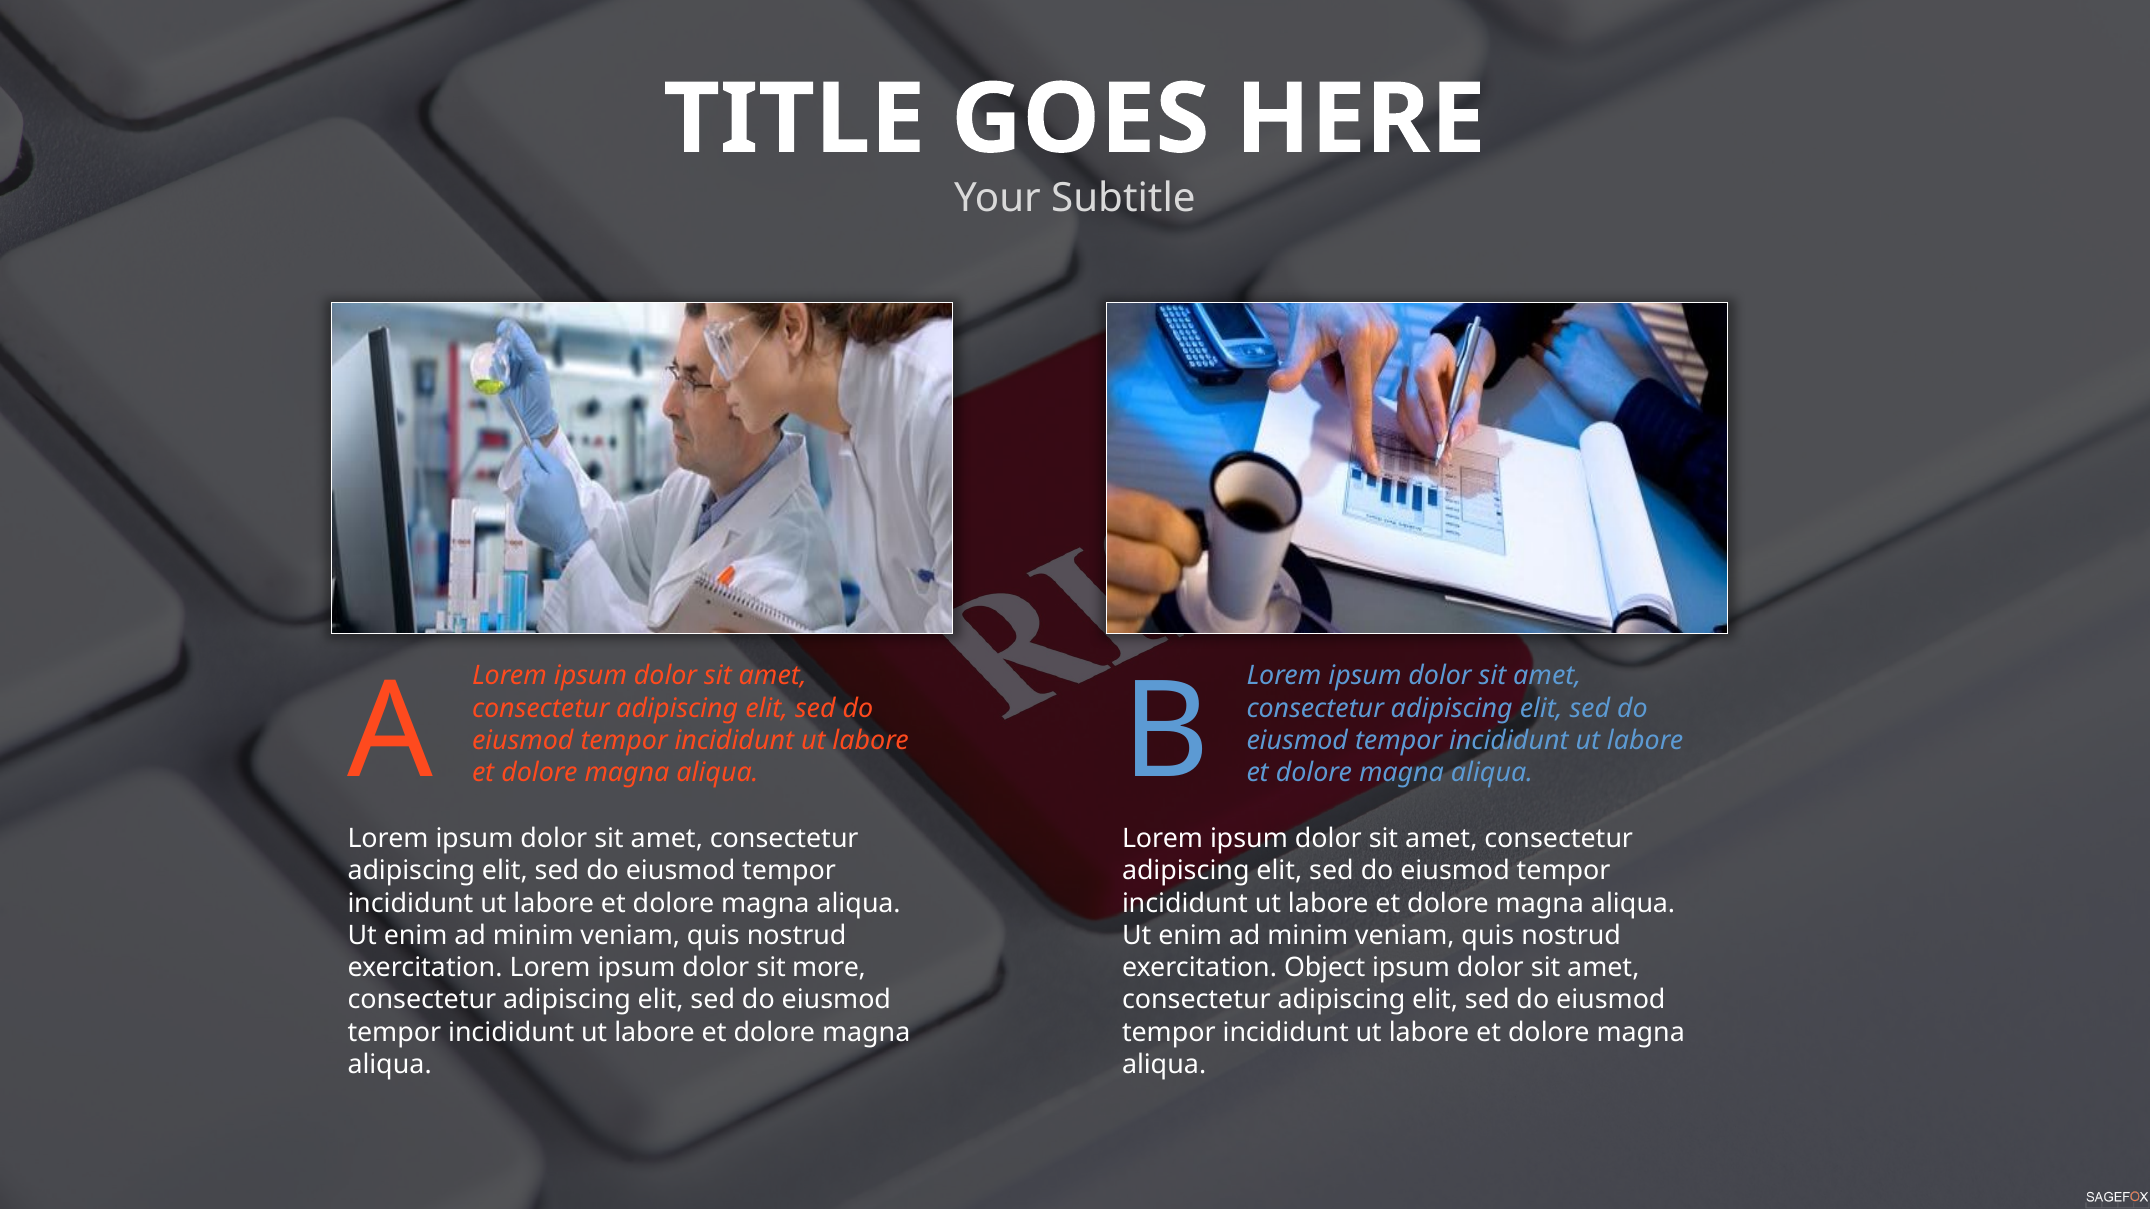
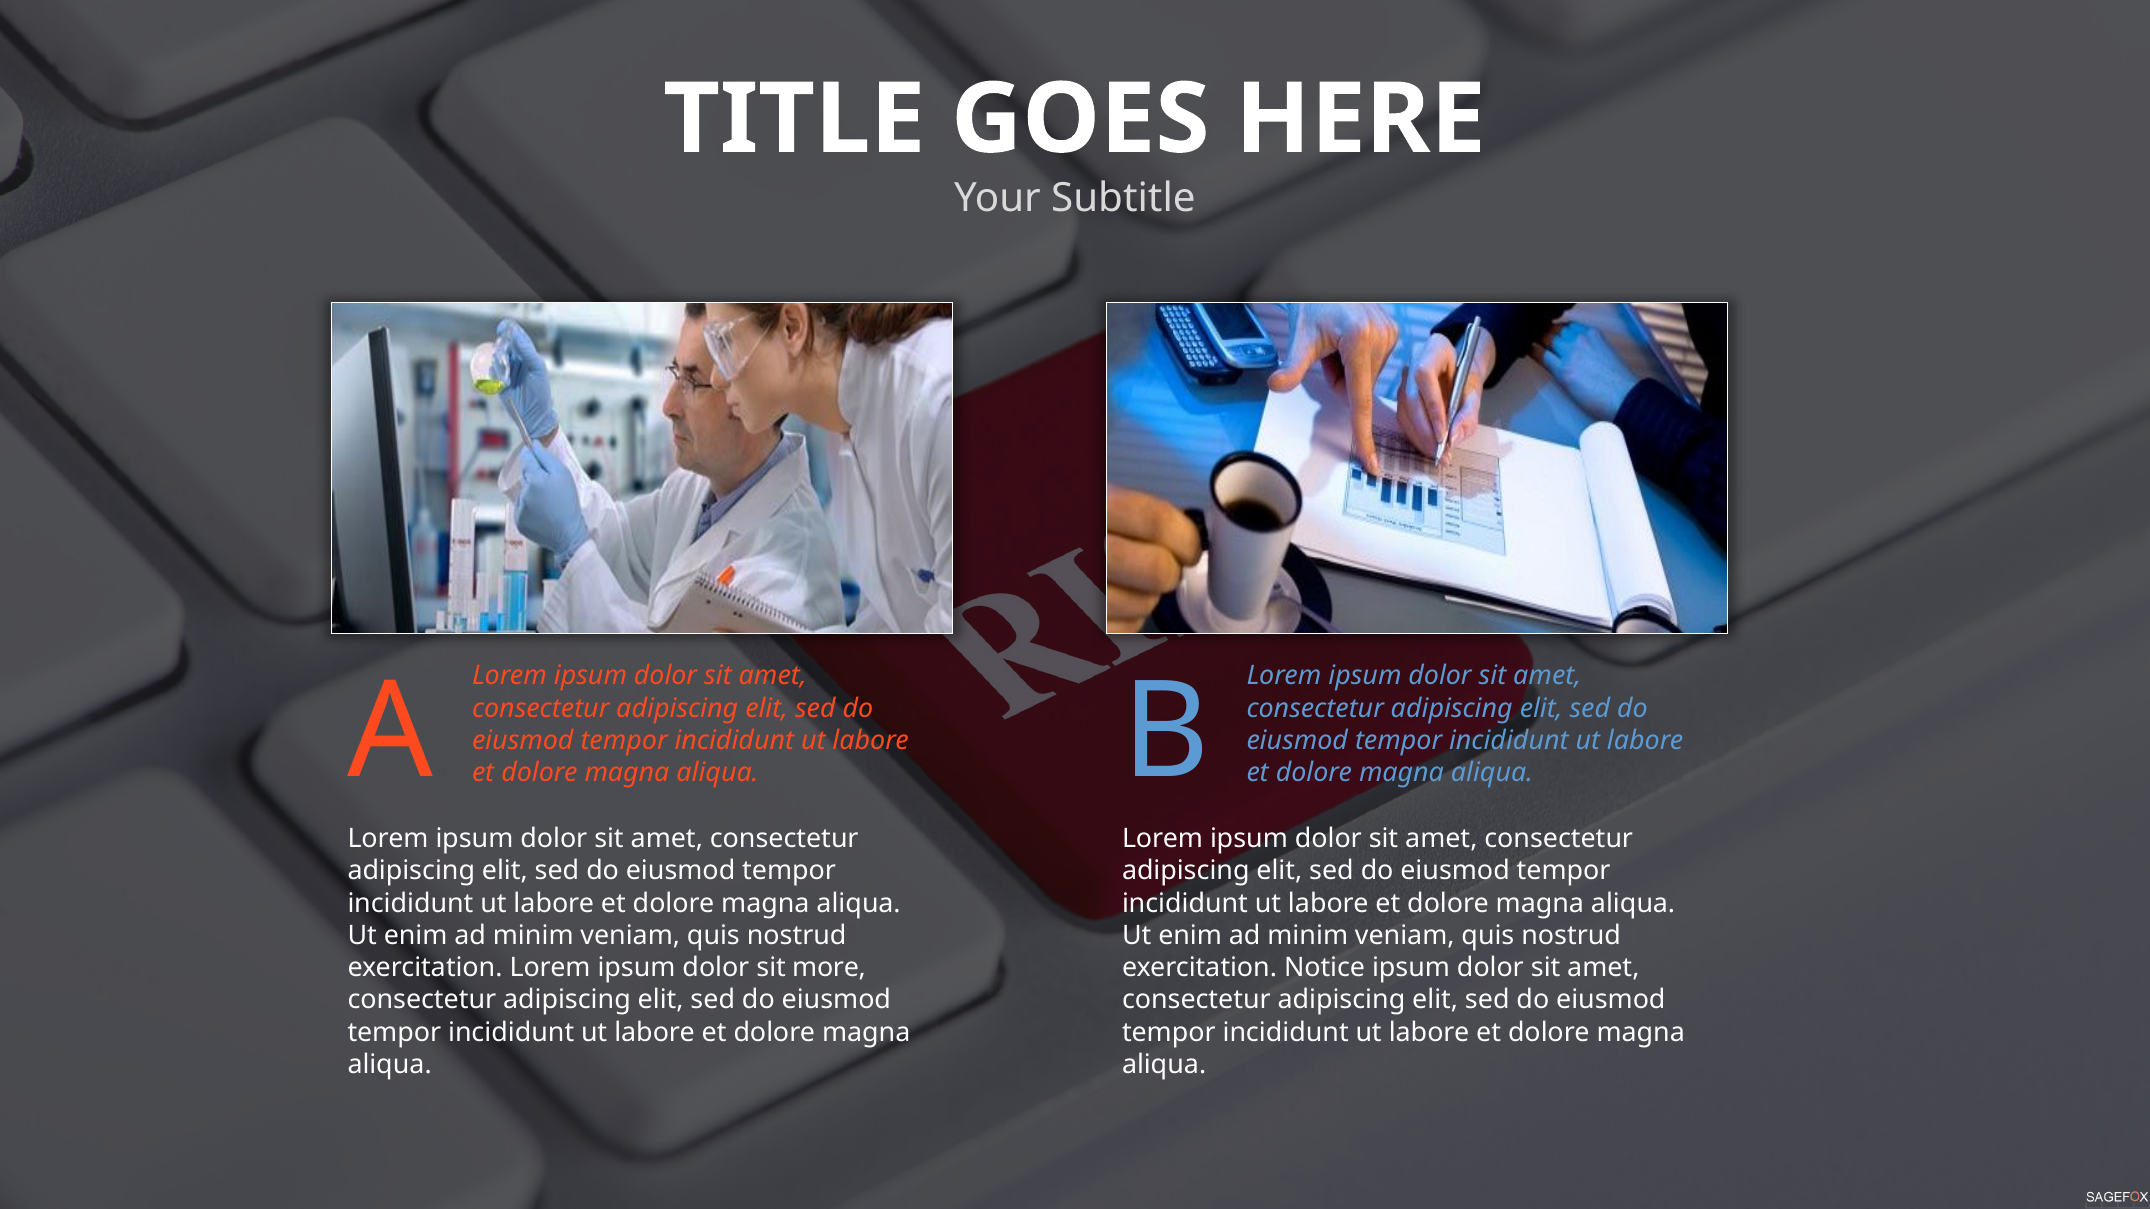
Object: Object -> Notice (1325, 968)
